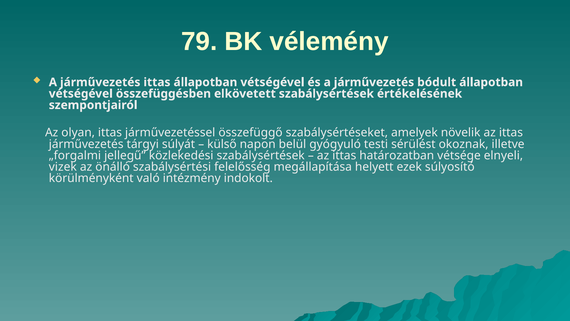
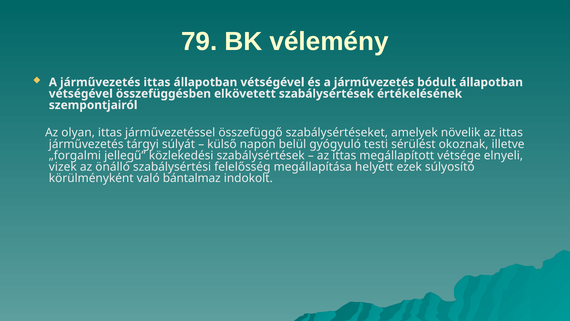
határozatban: határozatban -> megállapított (397, 155)
intézmény: intézmény -> bántalmaz (192, 178)
